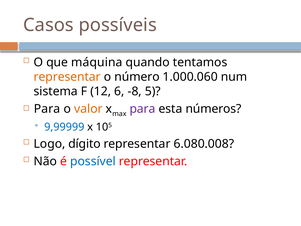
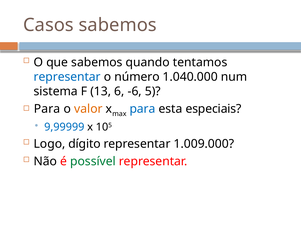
Casos possíveis: possíveis -> sabemos (118, 25)
que máquina: máquina -> sabemos (97, 62)
representar colour: orange -> blue (67, 77)
1.000.060: 1.000.060 -> 1.040.000 (190, 77)
12: 12 -> 13 (101, 91)
-8: -8 -> -6 (135, 91)
para colour: purple -> blue (143, 109)
números: números -> especiais (213, 109)
6.080.008: 6.080.008 -> 1.009.000 (204, 144)
possível colour: blue -> green (93, 161)
